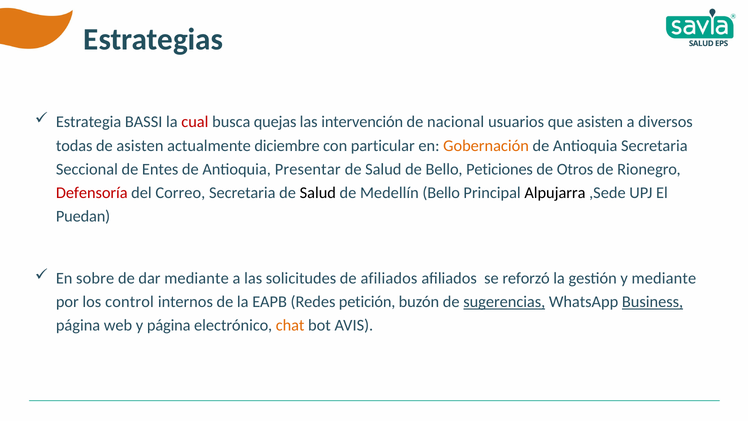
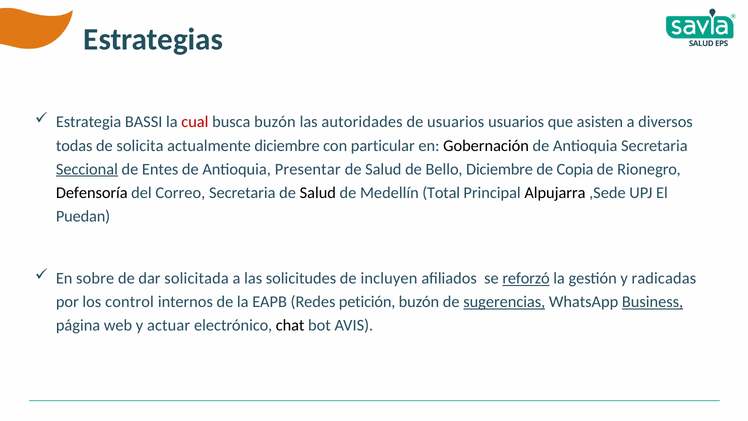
busca quejas: quejas -> buzón (275, 122)
intervención: intervención -> autoridades (362, 122)
de nacional: nacional -> usuarios (456, 122)
de asisten: asisten -> solicita (140, 146)
Gobernación colour: orange -> black (486, 146)
Seccional underline: none -> present (87, 169)
Bello Peticiones: Peticiones -> Diciembre (500, 169)
Otros: Otros -> Copia (575, 169)
Defensoría colour: red -> black (92, 193)
Medellín Bello: Bello -> Total (441, 193)
dar mediante: mediante -> solicitada (197, 278)
de afiliados: afiliados -> incluyen (389, 278)
reforzó underline: none -> present (526, 278)
y mediante: mediante -> radicadas (664, 278)
y página: página -> actuar (169, 325)
chat colour: orange -> black (290, 325)
